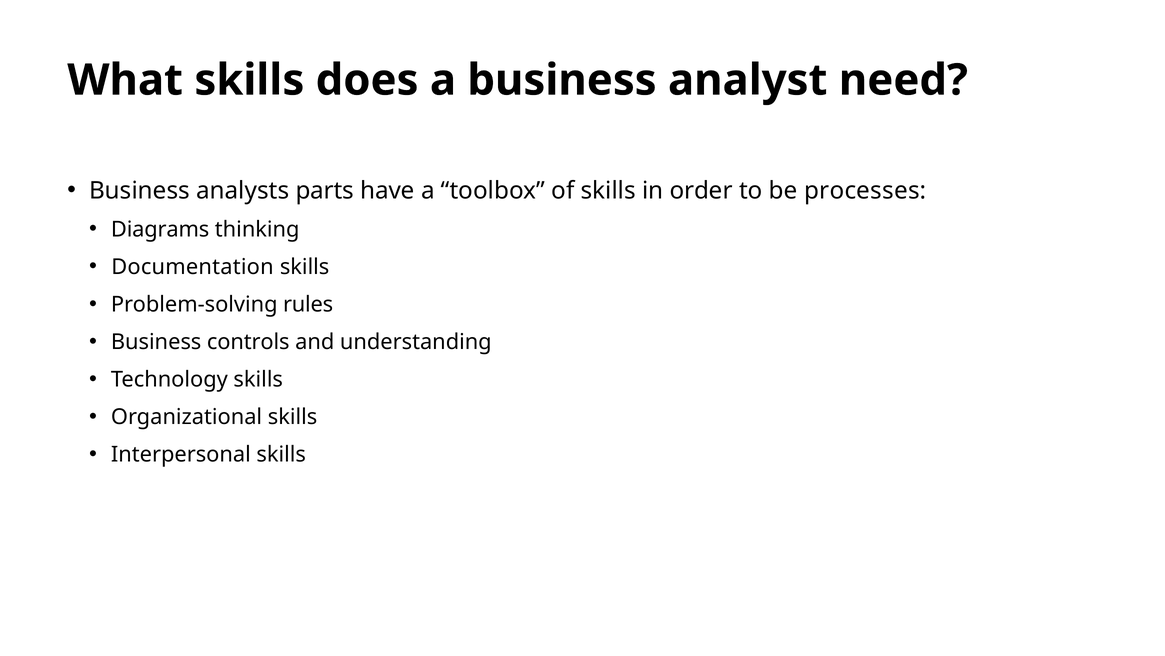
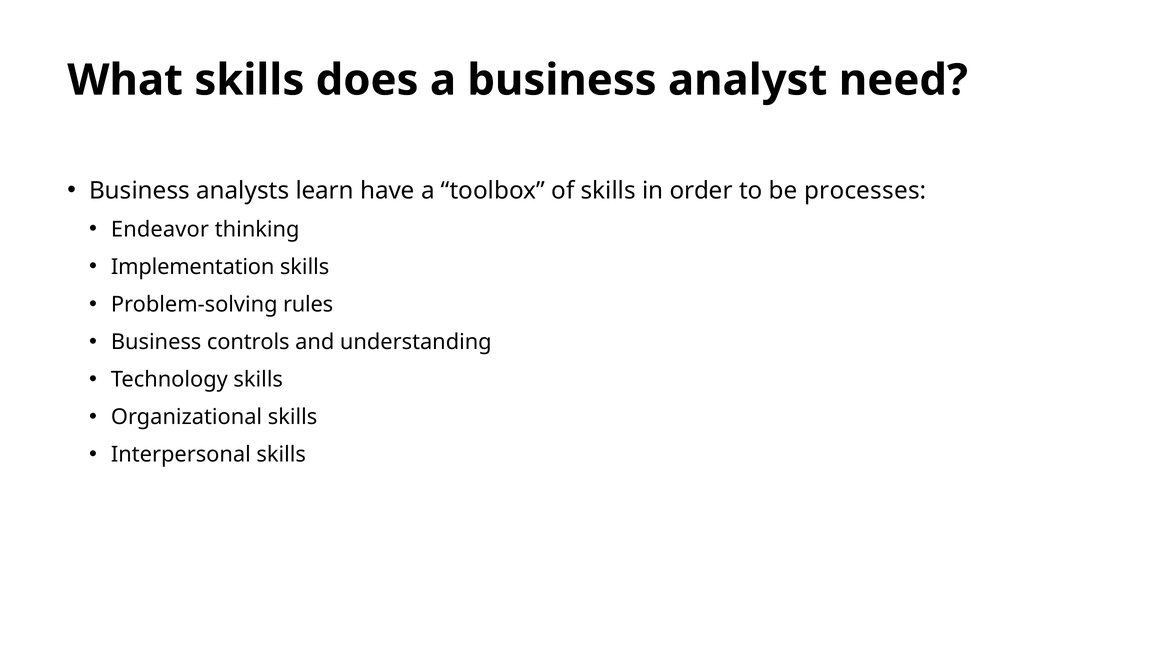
parts: parts -> learn (325, 190)
Diagrams: Diagrams -> Endeavor (160, 229)
Documentation: Documentation -> Implementation (193, 267)
